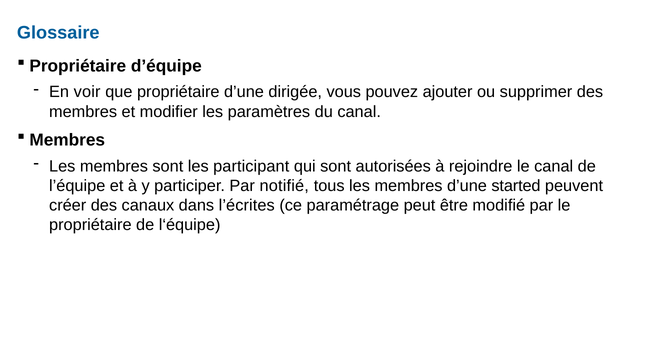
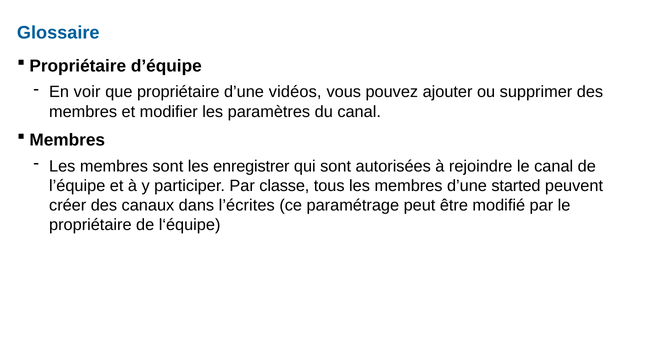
dirigée: dirigée -> vidéos (295, 92)
participant: participant -> enregistrer (251, 166)
notifié: notifié -> classe (284, 186)
